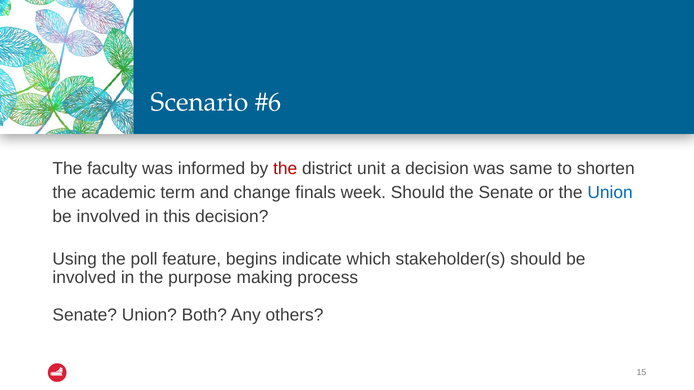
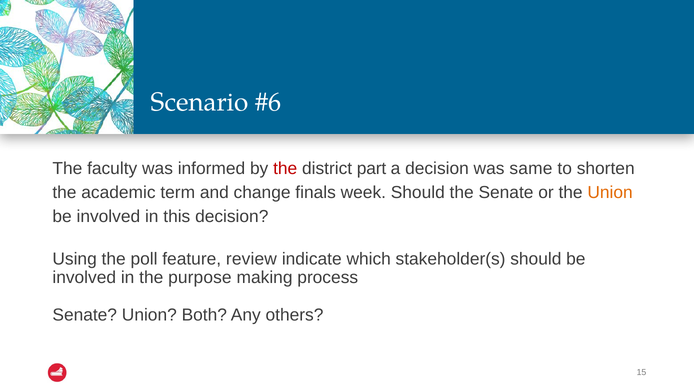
unit: unit -> part (372, 169)
Union colour: blue -> orange (610, 193)
begins: begins -> review (251, 259)
